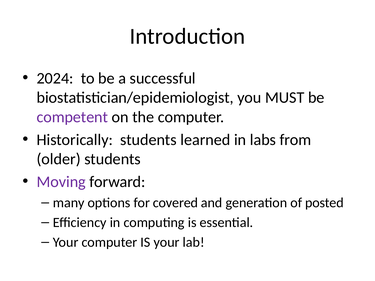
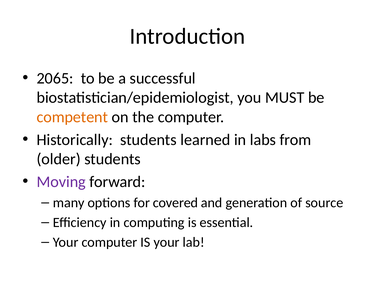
2024: 2024 -> 2065 (55, 78)
competent colour: purple -> orange (72, 117)
posted: posted -> source (324, 203)
